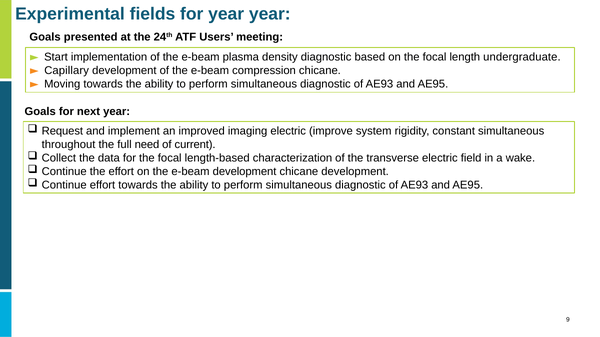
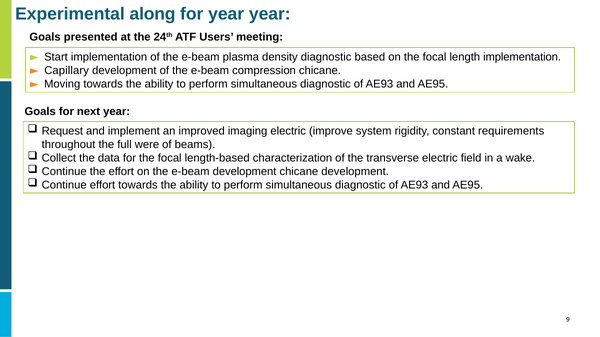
fields: fields -> along (153, 14)
length undergraduate: undergraduate -> implementation (522, 57)
constant simultaneous: simultaneous -> requirements (511, 131)
need: need -> were (147, 145)
current: current -> beams (195, 145)
